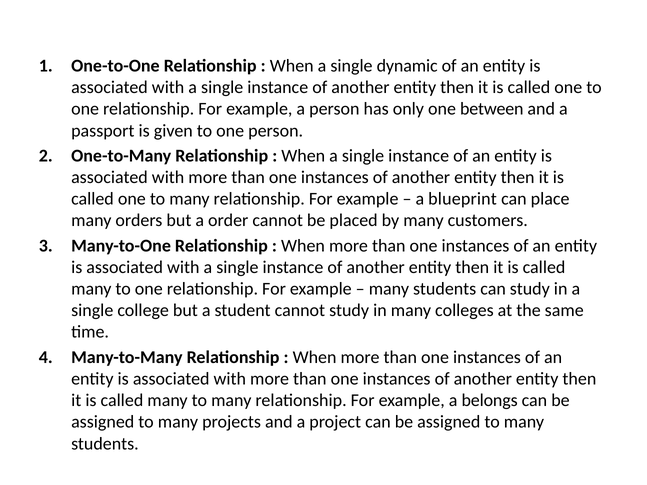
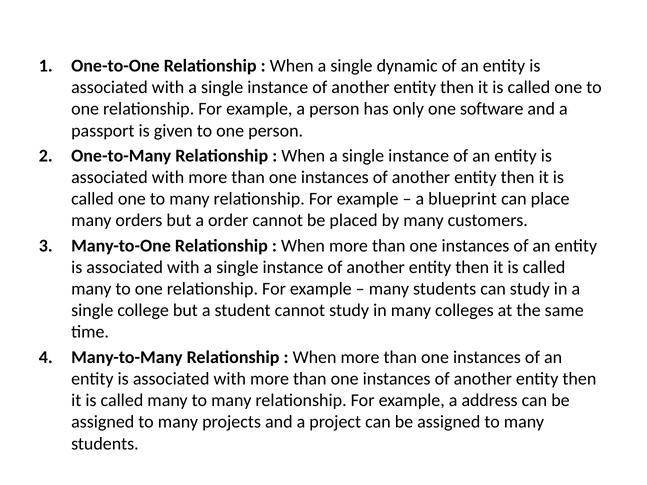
between: between -> software (492, 109)
belongs: belongs -> address (490, 401)
